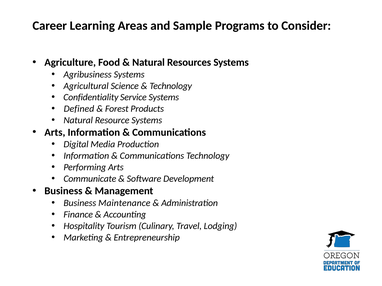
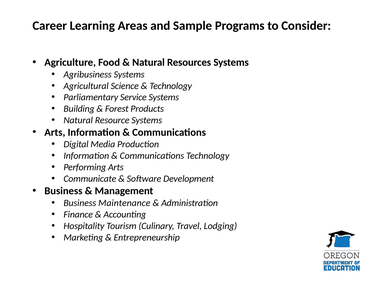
Confidentiality: Confidentiality -> Parliamentary (91, 98)
Defined: Defined -> Building (79, 109)
